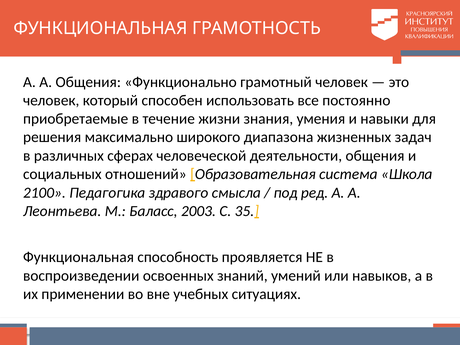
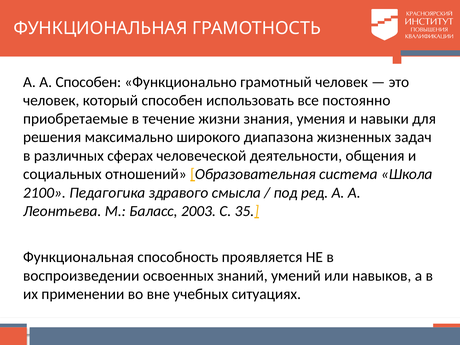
А Общения: Общения -> Способен (88, 82)
